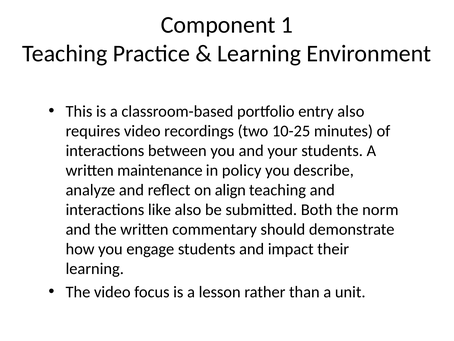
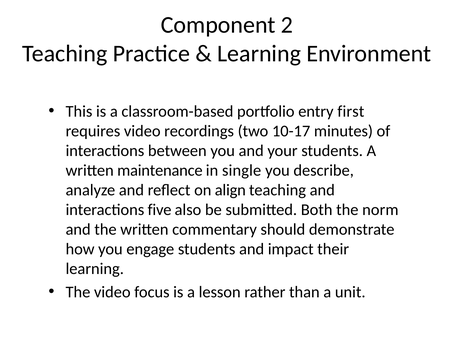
1: 1 -> 2 (287, 25)
entry also: also -> first (351, 111)
10-25: 10-25 -> 10-17 (291, 131)
policy: policy -> single (242, 170)
like: like -> five (160, 209)
